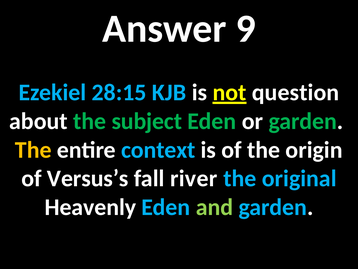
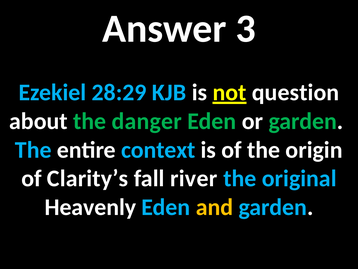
9: 9 -> 3 (246, 29)
28:15: 28:15 -> 28:29 (119, 92)
subject: subject -> danger (147, 121)
The colour: yellow -> light blue (33, 150)
Versus’s: Versus’s -> Clarity’s (88, 178)
and colour: light green -> yellow (214, 207)
